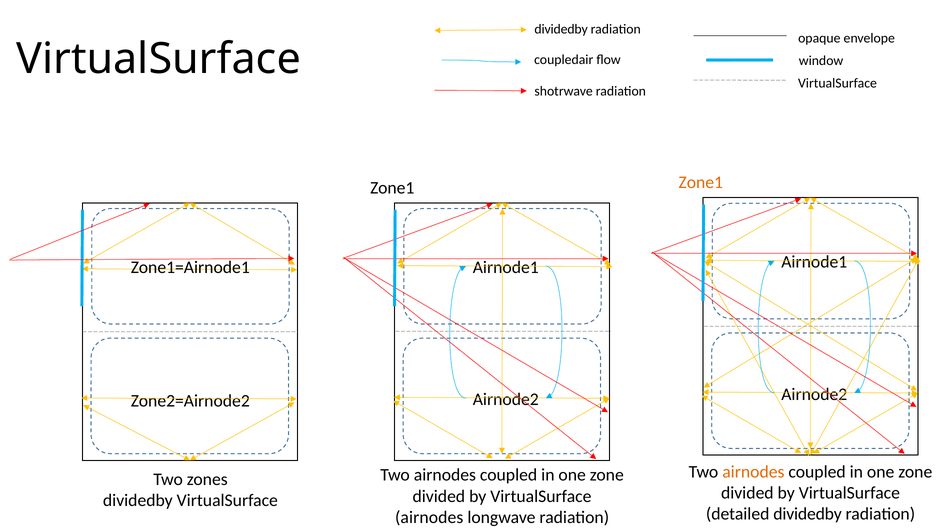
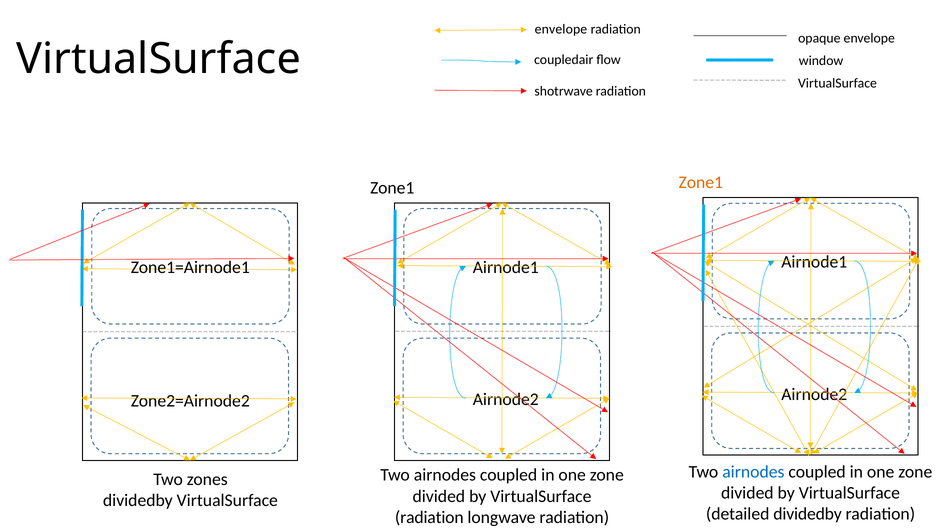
dividedby: dividedby -> envelope (561, 29)
airnodes colour: orange -> blue (753, 472)
airnodes: airnodes -> radiation (429, 517)
